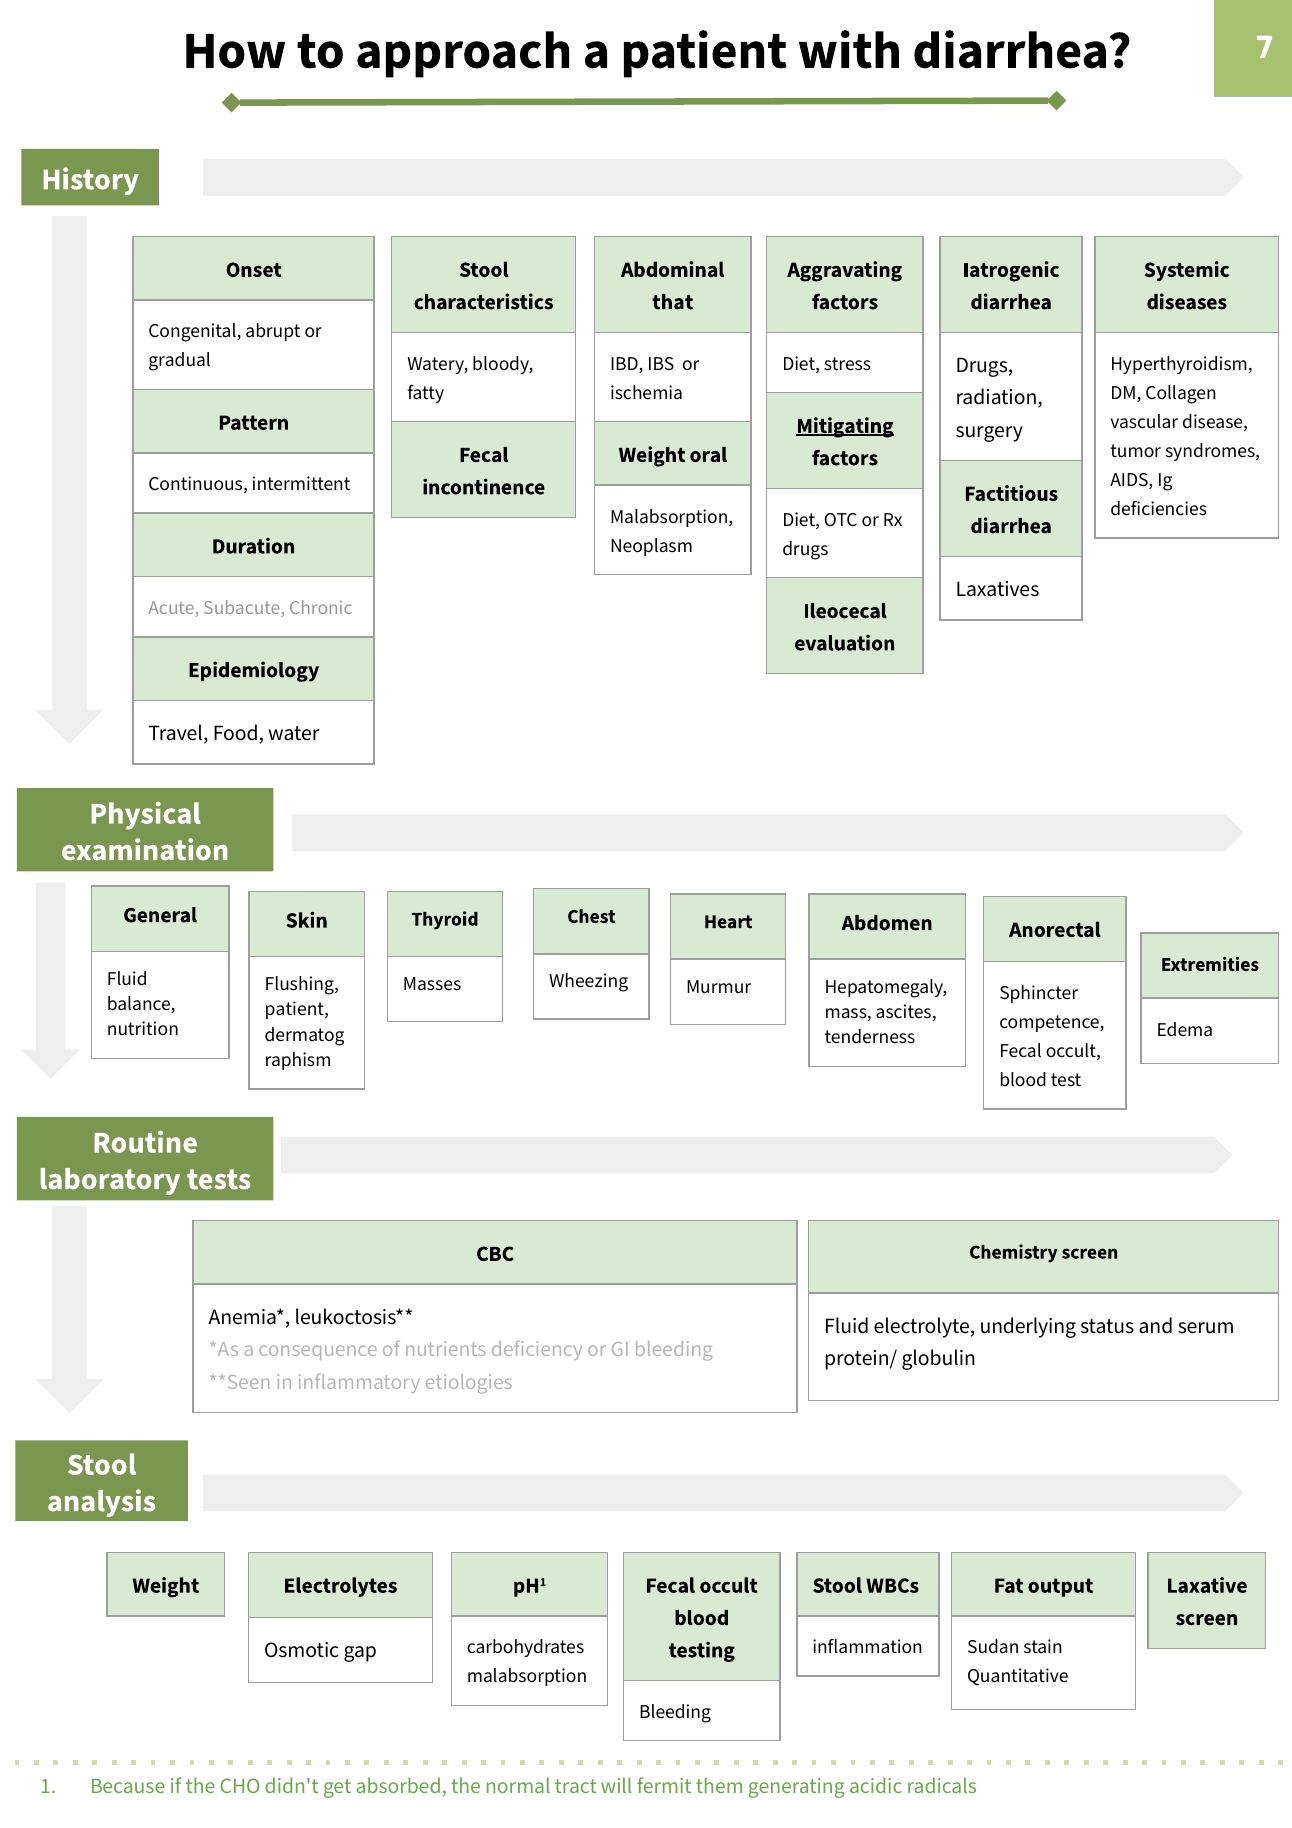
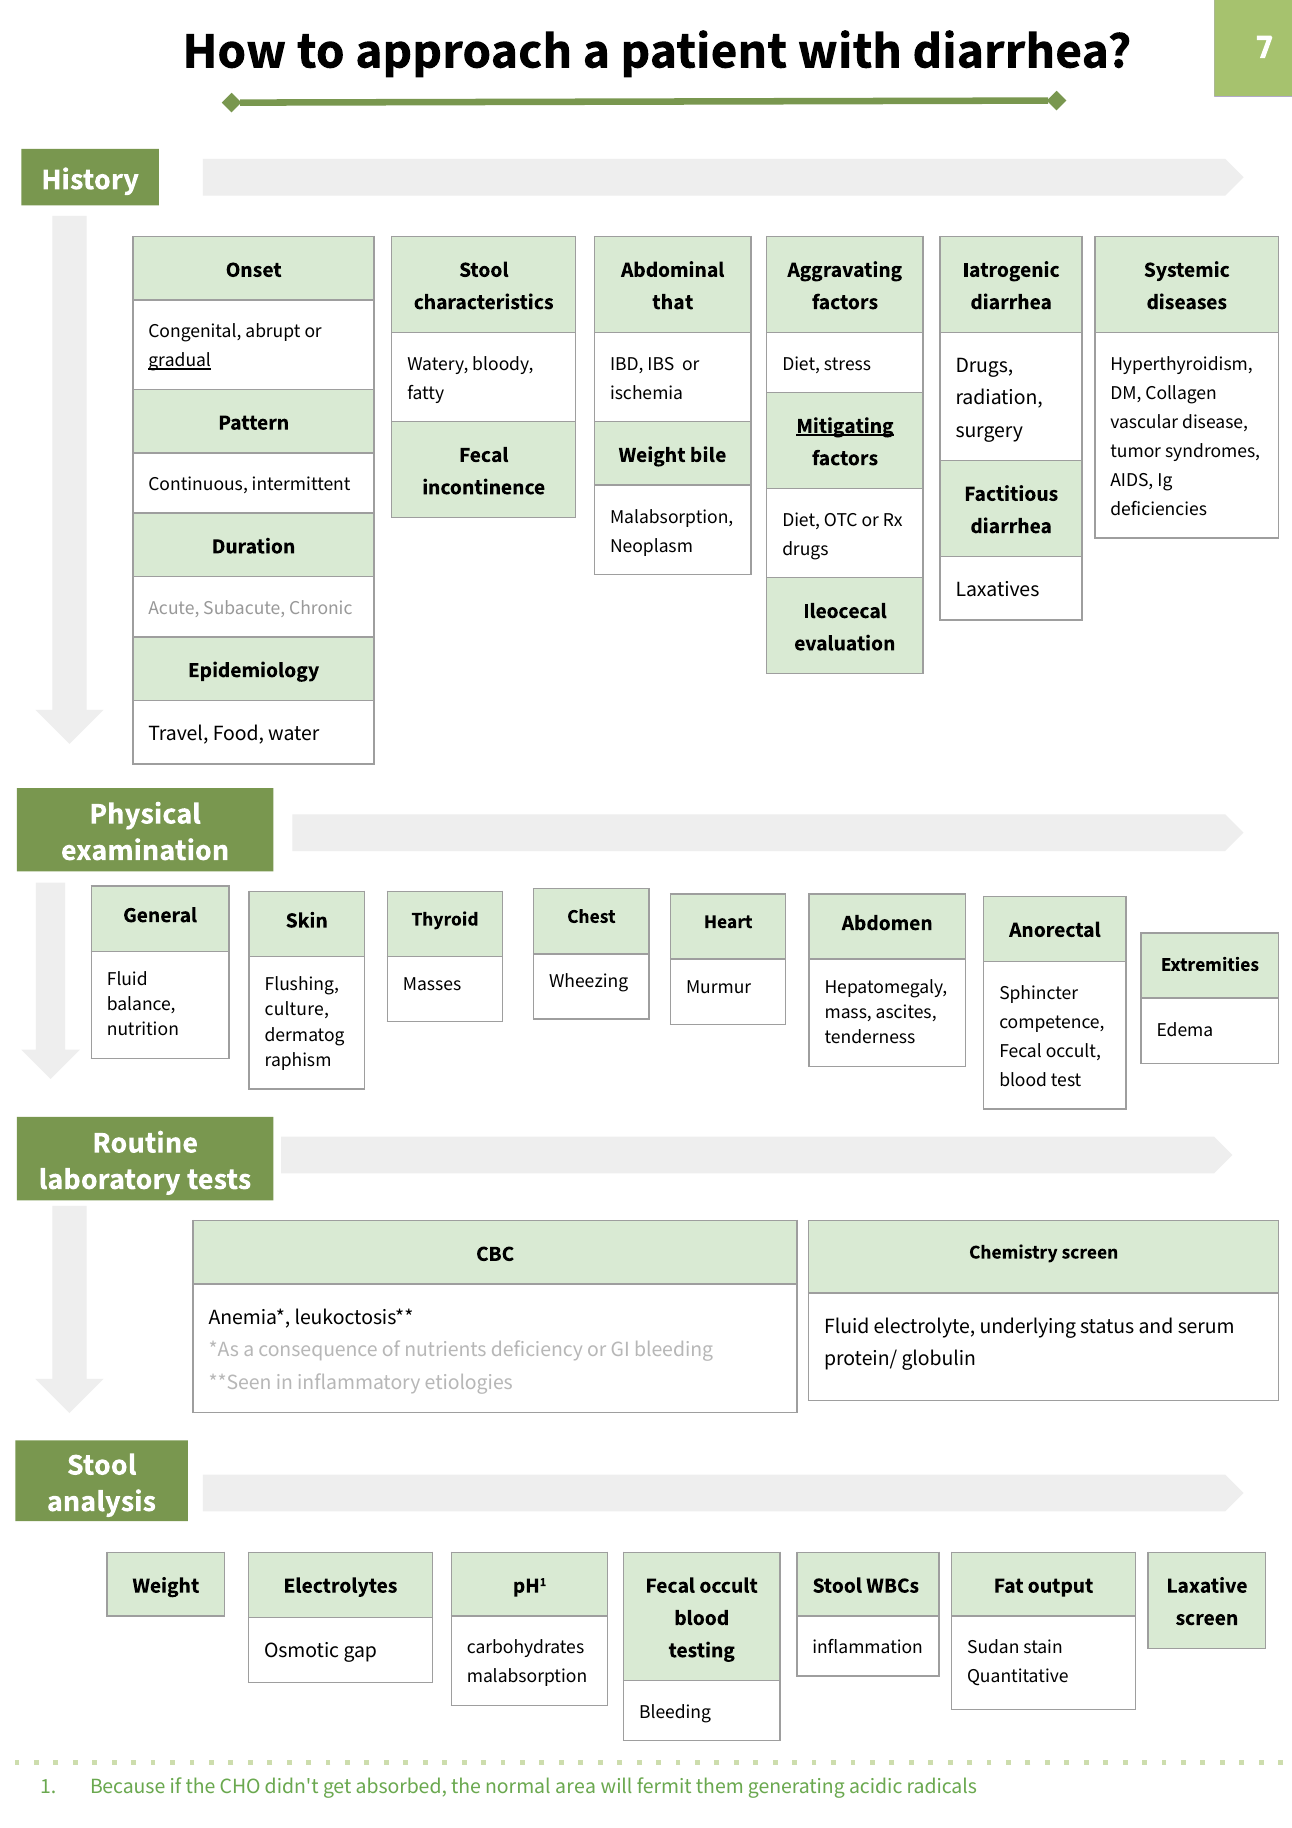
gradual underline: none -> present (180, 360)
oral: oral -> bile (708, 455)
patient: patient -> culture (297, 1009)
tract: tract -> area (576, 1786)
